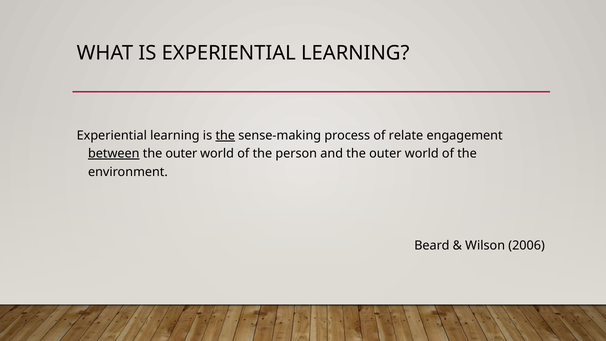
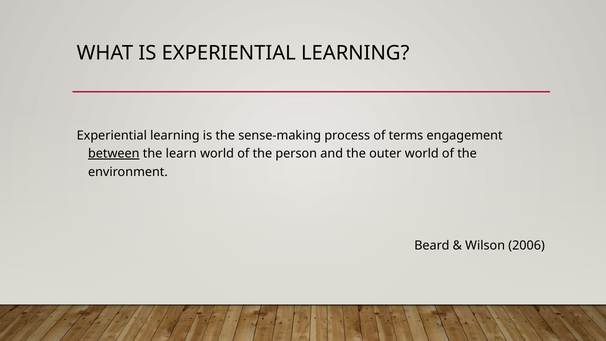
the underline: present -> none (225, 135)
relate: relate -> terms (406, 135)
outer: outer -> learn (181, 154)
